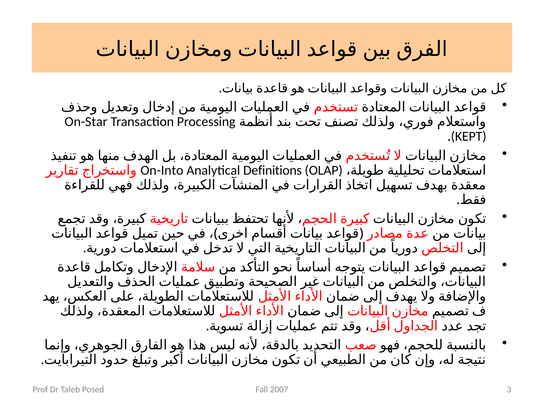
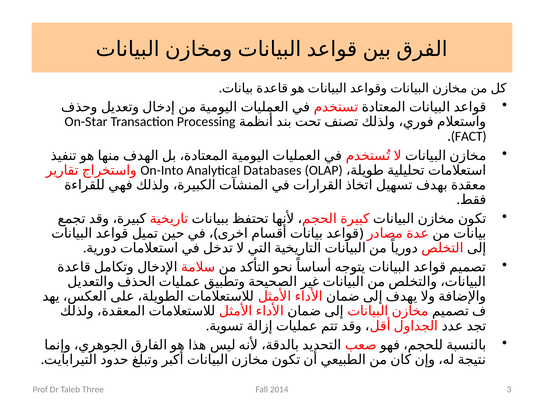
KEPT: KEPT -> FACT (469, 137)
Definitions: Definitions -> Databases (272, 170)
Posed: Posed -> Three (93, 390)
2007: 2007 -> 2014 (279, 390)
